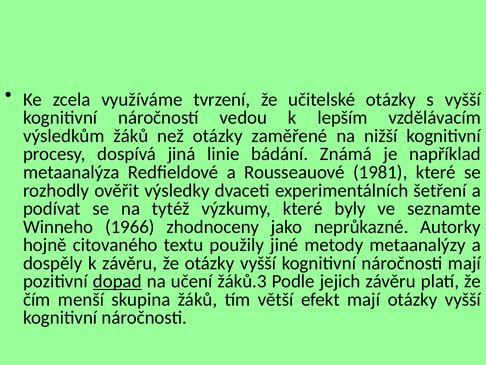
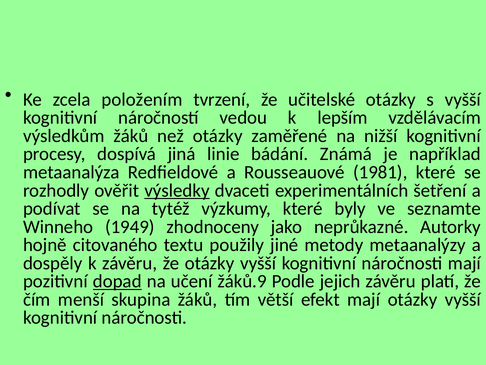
využíváme: využíváme -> položením (142, 99)
výsledky underline: none -> present (177, 190)
1966: 1966 -> 1949 (130, 227)
žáků.3: žáků.3 -> žáků.9 (242, 281)
